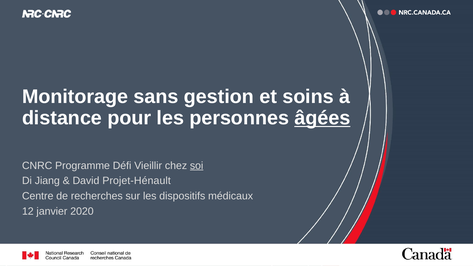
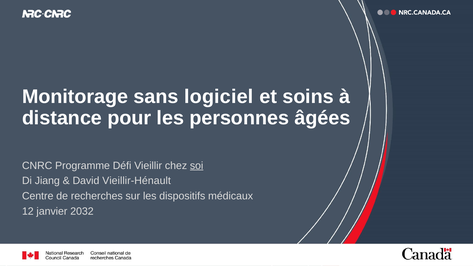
gestion: gestion -> logiciel (219, 97)
âgées underline: present -> none (322, 118)
Projet-Hénault: Projet-Hénault -> Vieillir-Hénault (137, 181)
2020: 2020 -> 2032 (82, 211)
